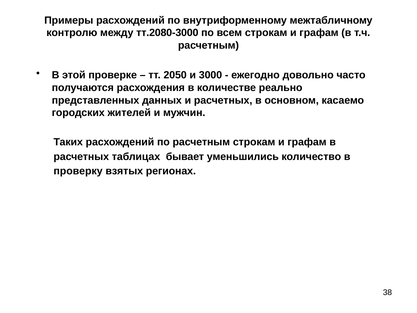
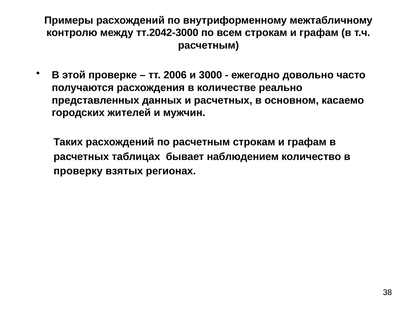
тт.2080-3000: тт.2080-3000 -> тт.2042-3000 (167, 33)
2050: 2050 -> 2006 (175, 75)
уменьшились: уменьшились -> наблюдением (243, 156)
